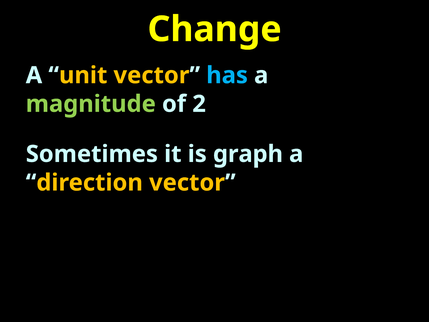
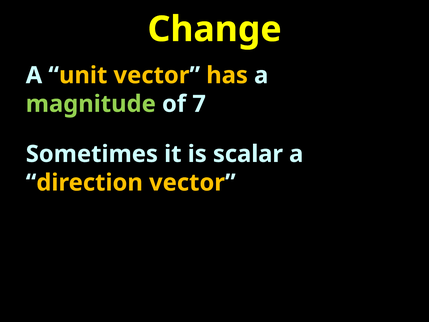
has colour: light blue -> yellow (227, 75)
2: 2 -> 7 (199, 104)
graph: graph -> scalar (248, 154)
